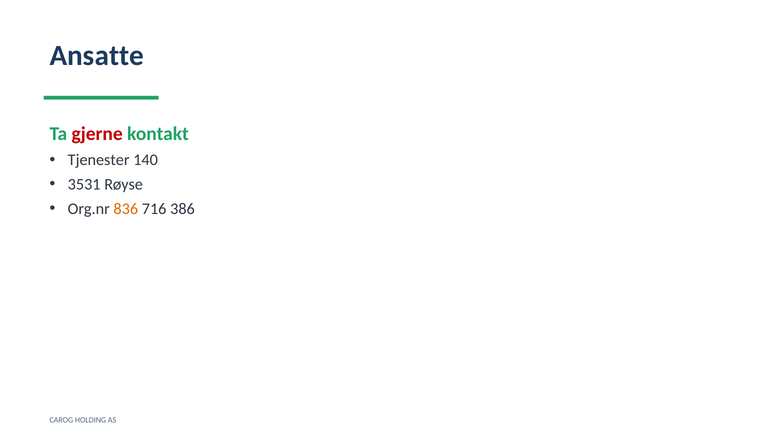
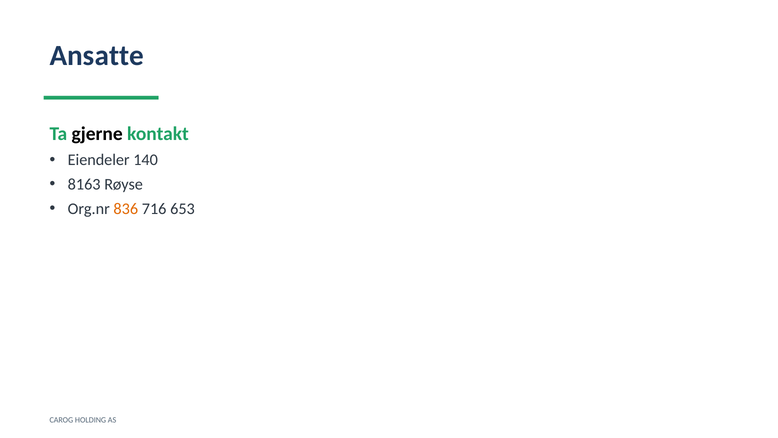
gjerne colour: red -> black (97, 134)
Tjenester: Tjenester -> Eiendeler (99, 160)
3531: 3531 -> 8163 (84, 184)
386: 386 -> 653 (182, 209)
